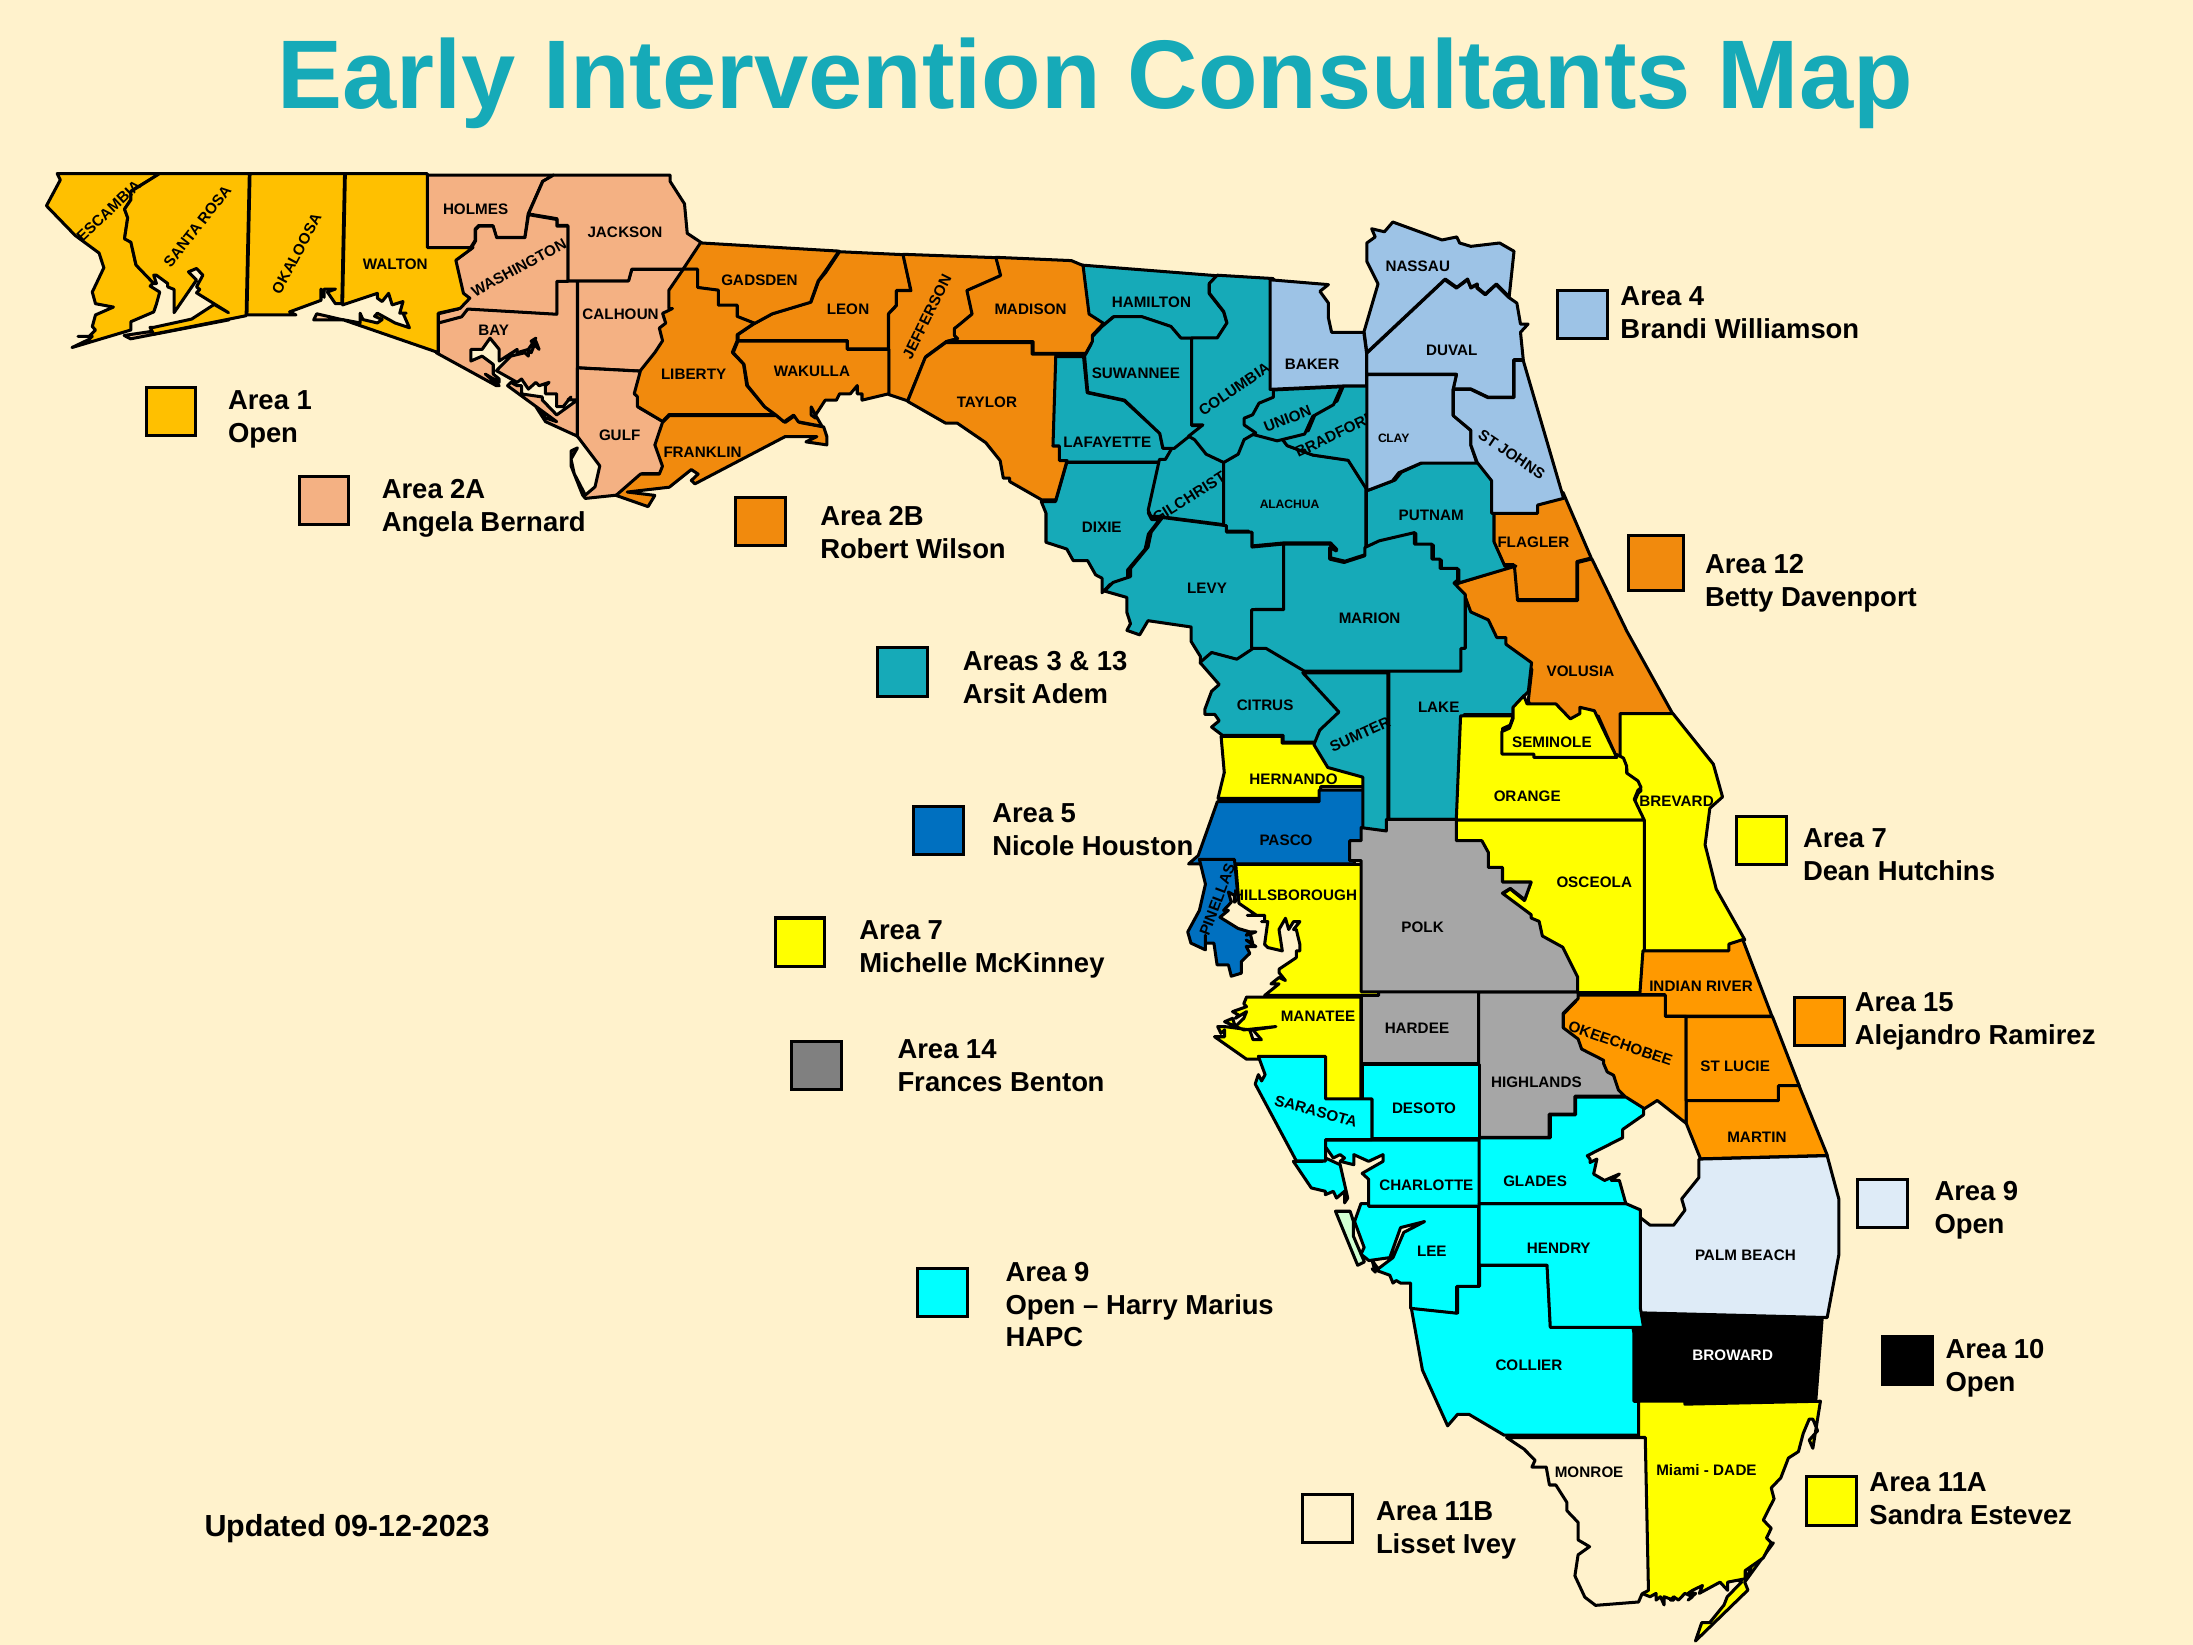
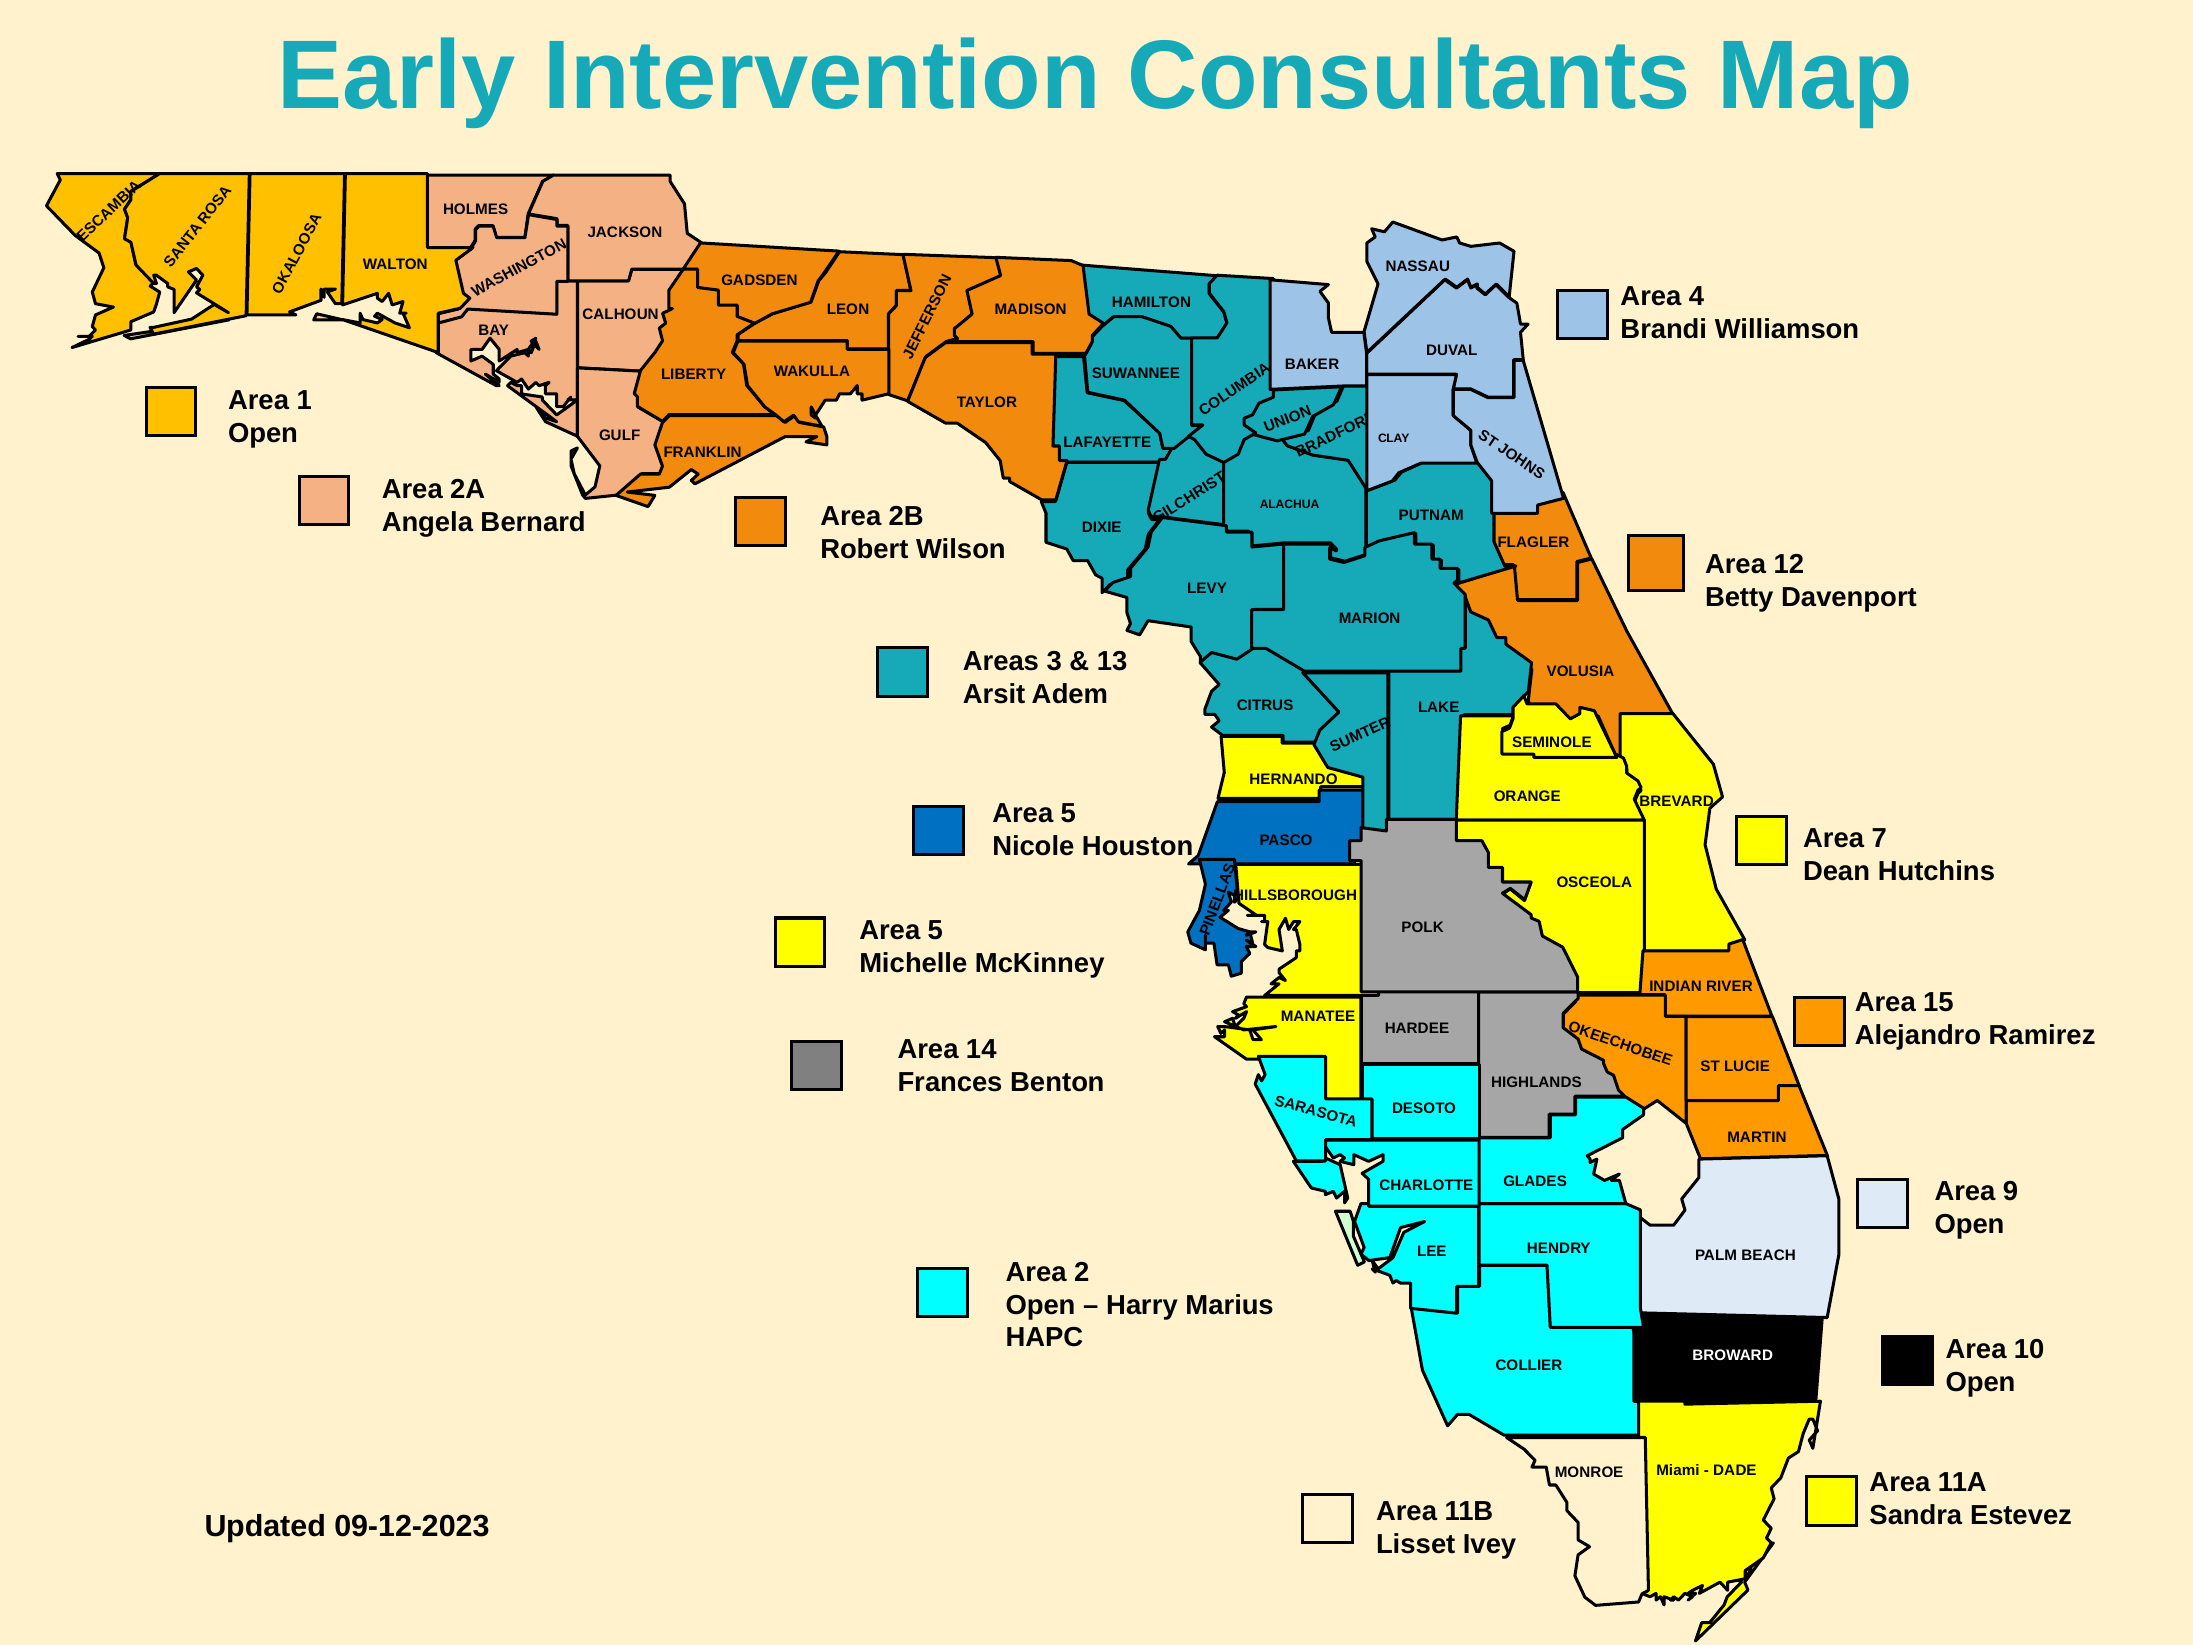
7: 7 -> 5 (935, 931)
9: 9 -> 2 (1082, 1272)
